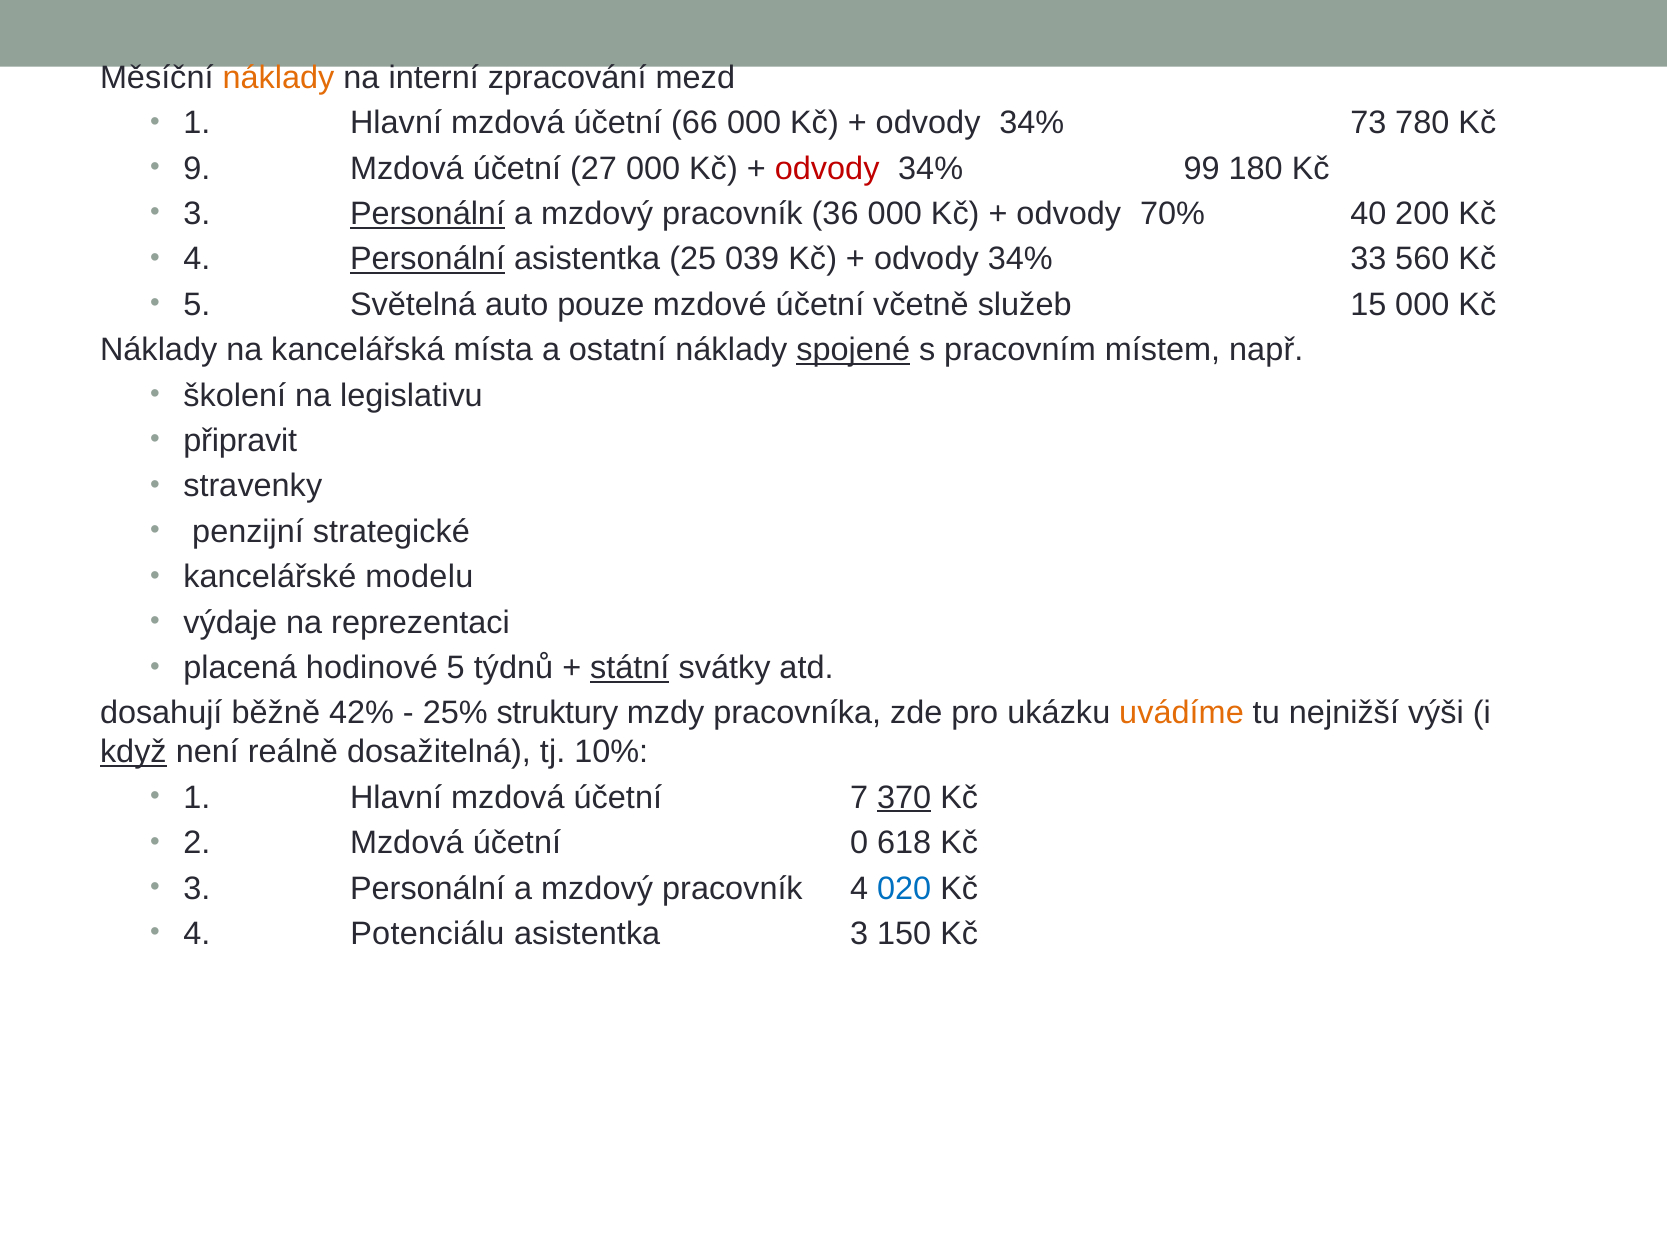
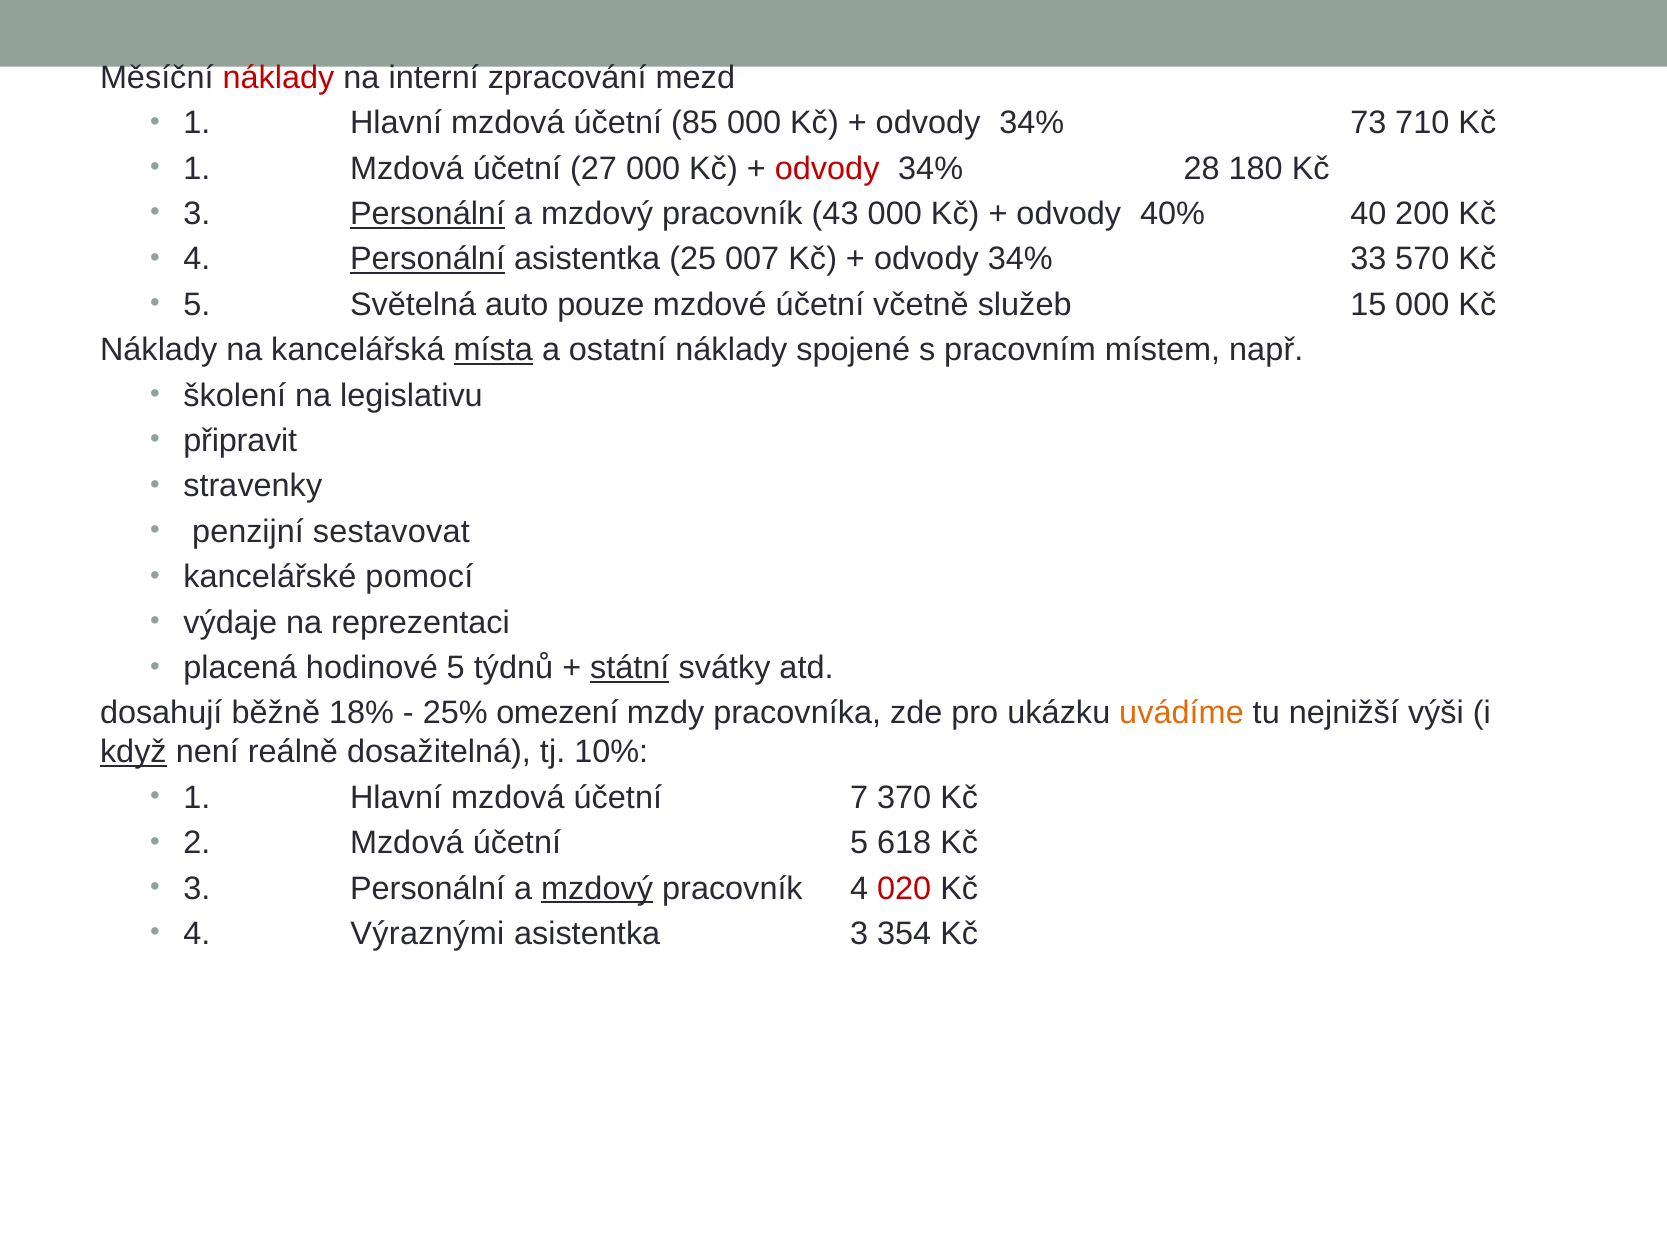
náklady colour: orange -> red (278, 78)
66: 66 -> 85 (694, 123)
780: 780 -> 710 (1422, 123)
9: 9 -> 1 (197, 168)
99: 99 -> 28 (1202, 168)
36: 36 -> 43 (835, 214)
70%: 70% -> 40% (1173, 214)
039: 039 -> 007 (752, 259)
560: 560 -> 570 (1422, 259)
místa underline: none -> present (493, 350)
spojené underline: present -> none (853, 350)
strategické: strategické -> sestavovat (391, 532)
modelu: modelu -> pomocí (419, 577)
42%: 42% -> 18% (362, 713)
struktury: struktury -> omezení (557, 713)
370 underline: present -> none (904, 798)
účetní 0: 0 -> 5 (859, 843)
mzdový underline: none -> present (597, 888)
020 colour: blue -> red (904, 888)
Potenciálu: Potenciálu -> Výraznými (427, 934)
150: 150 -> 354 (904, 934)
